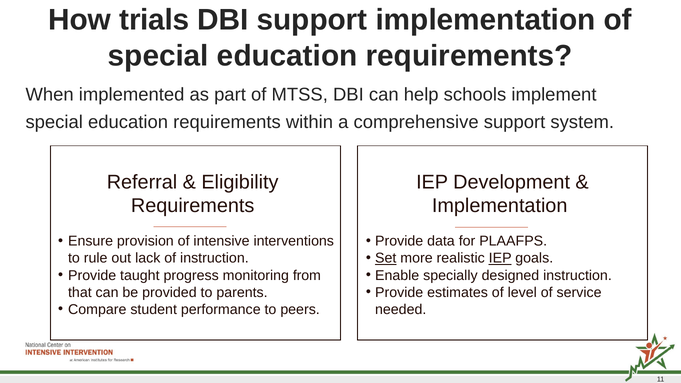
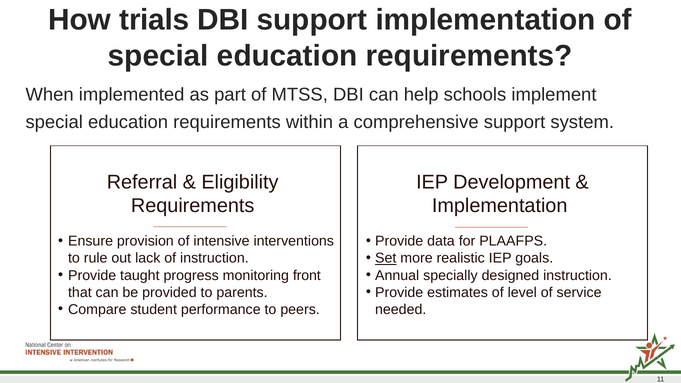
IEP underline: present -> none (500, 258)
from: from -> front (307, 275)
Enable: Enable -> Annual (397, 275)
